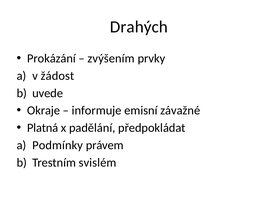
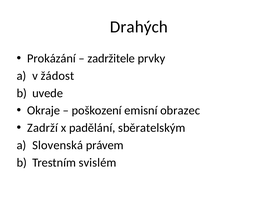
zvýšením: zvýšením -> zadržitele (111, 58)
informuje: informuje -> poškození (97, 110)
závažné: závažné -> obrazec (180, 110)
Platná: Platná -> Zadrží (43, 128)
předpokládat: předpokládat -> sběratelským (152, 128)
Podmínky: Podmínky -> Slovenská (58, 145)
